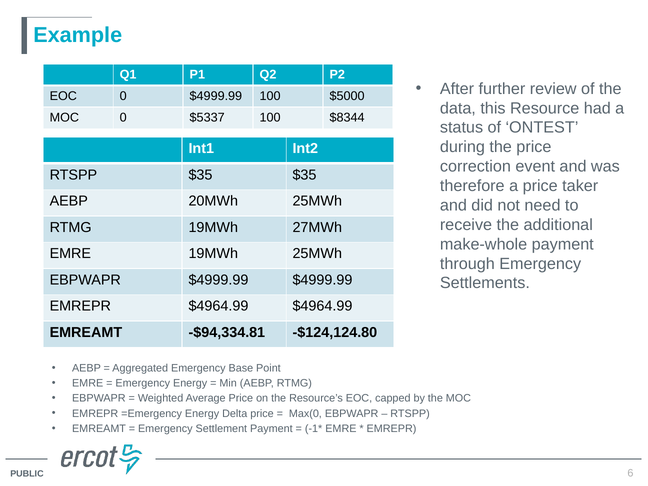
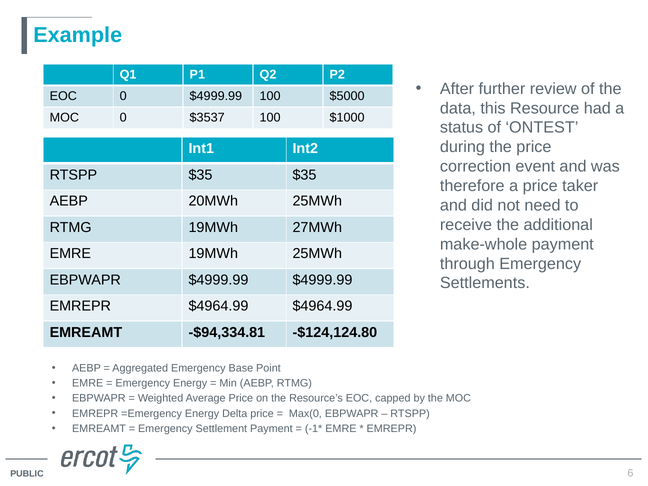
$5337: $5337 -> $3537 (207, 118)
$8344: $8344 -> $1000 (347, 118)
